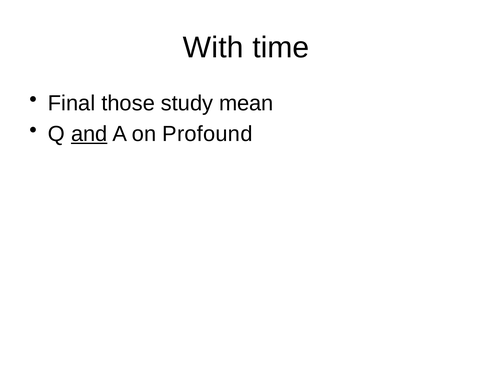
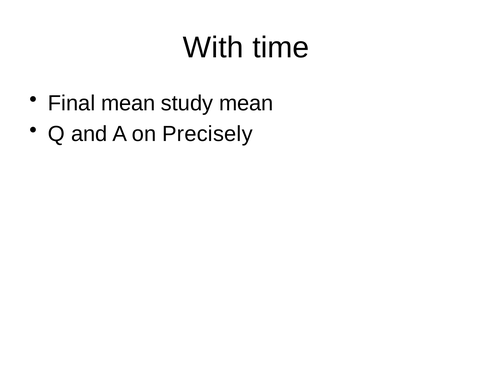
Final those: those -> mean (128, 103)
and underline: present -> none (89, 134)
Profound: Profound -> Precisely (207, 134)
